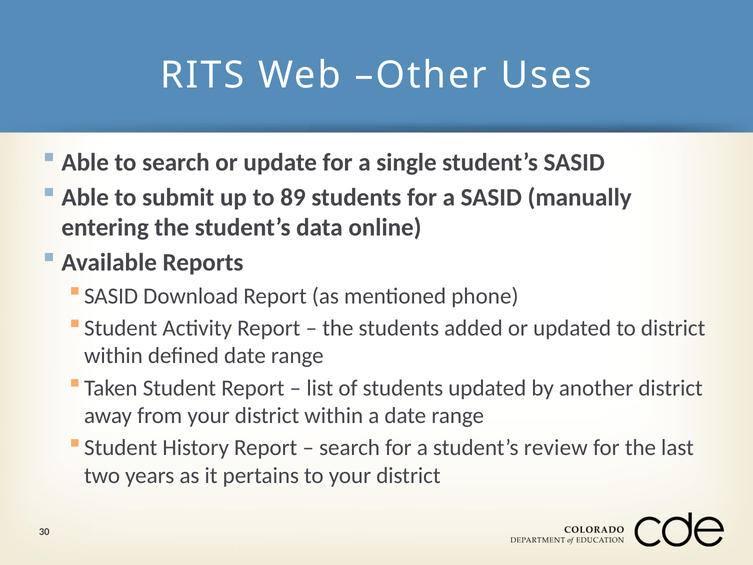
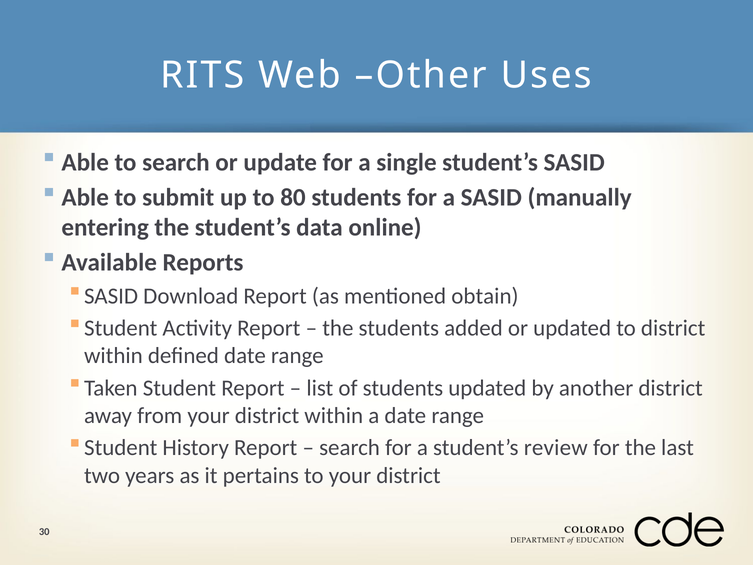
89: 89 -> 80 (293, 197)
phone: phone -> obtain (485, 296)
